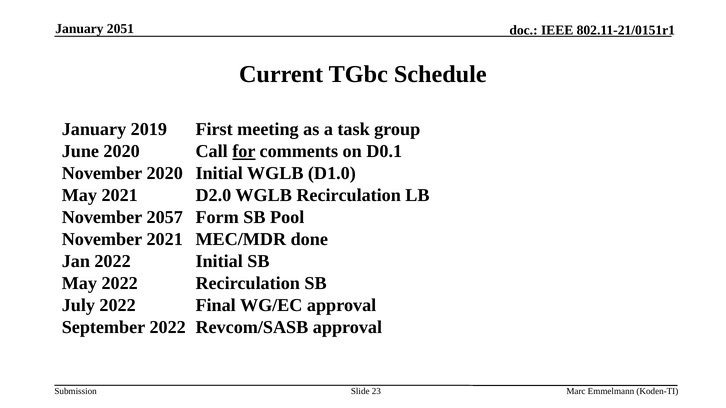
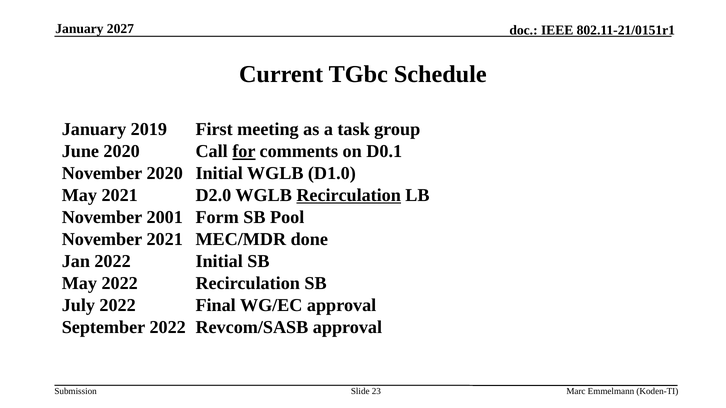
2051: 2051 -> 2027 (120, 29)
Recirculation underline: none -> present (349, 196)
2057: 2057 -> 2001 (165, 218)
